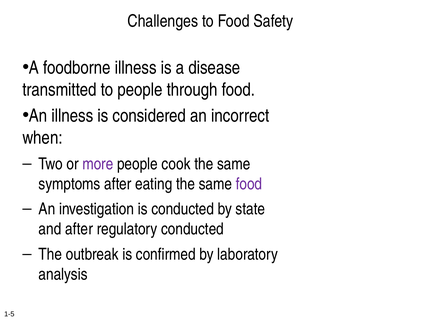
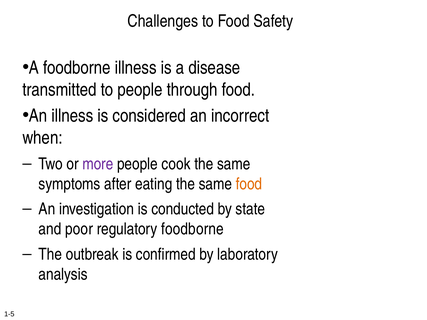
food colour: purple -> orange (249, 184)
and after: after -> poor (79, 229)
regulatory conducted: conducted -> foodborne (192, 229)
